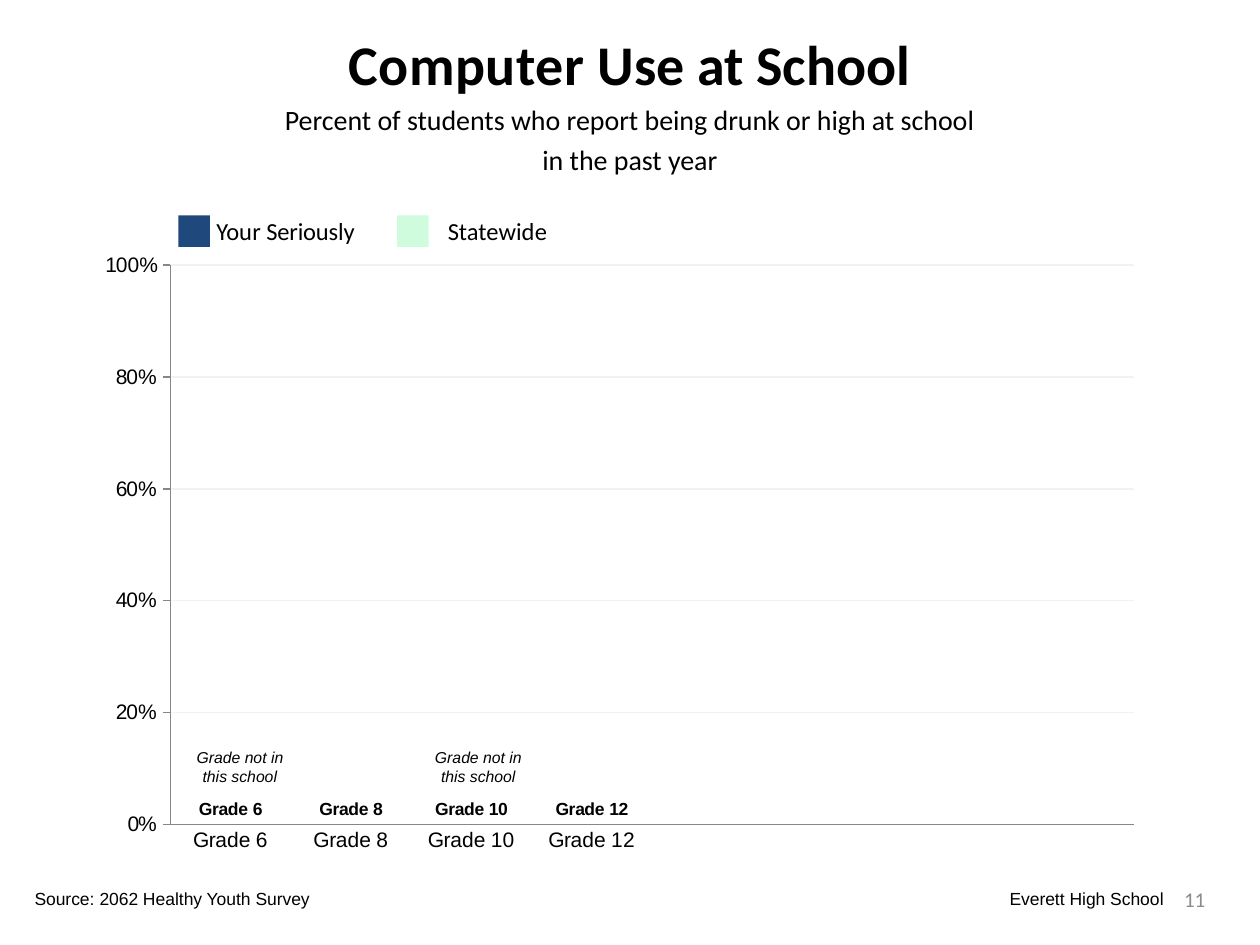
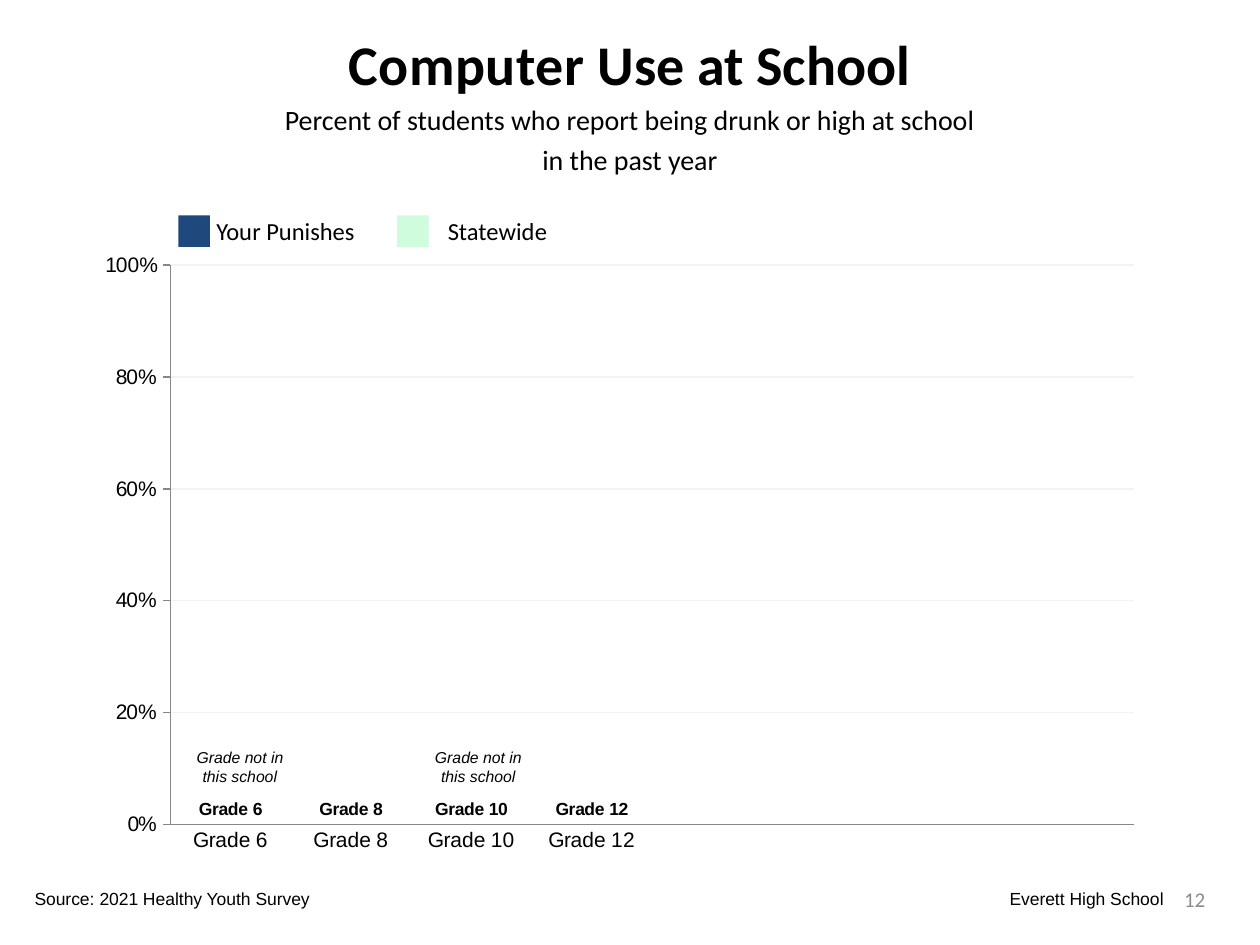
Seriously: Seriously -> Punishes (310, 233)
2062: 2062 -> 2021 (119, 900)
Survey 11: 11 -> 12 (1195, 900)
